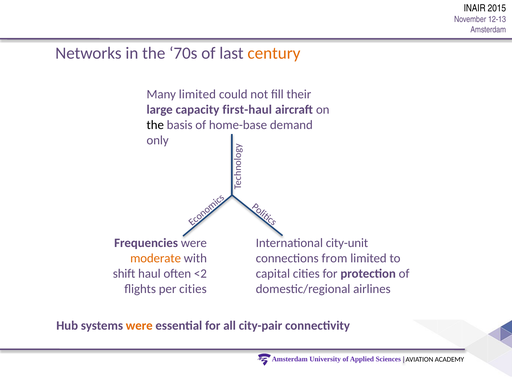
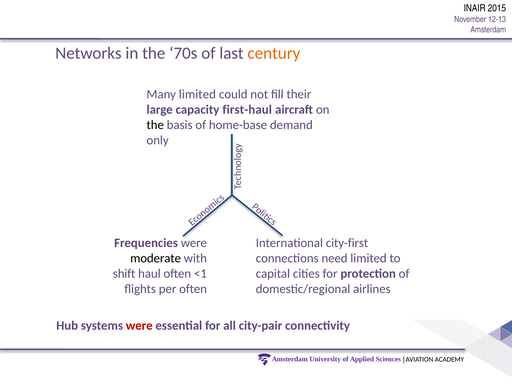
city-unit: city-unit -> city-first (347, 243)
moderate colour: orange -> black (156, 258)
from: from -> need (335, 258)
<2: <2 -> <1 (200, 274)
per cities: cities -> often (193, 289)
were colour: orange -> red (139, 326)
